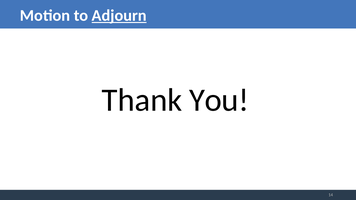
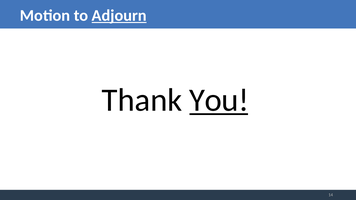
You underline: none -> present (219, 100)
